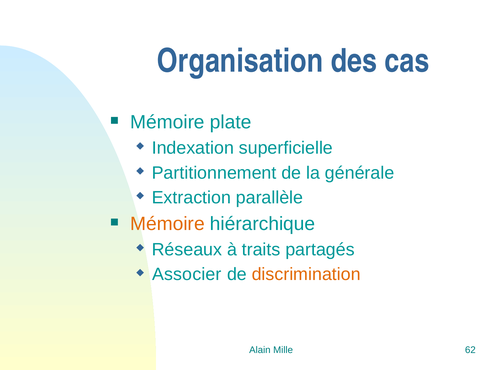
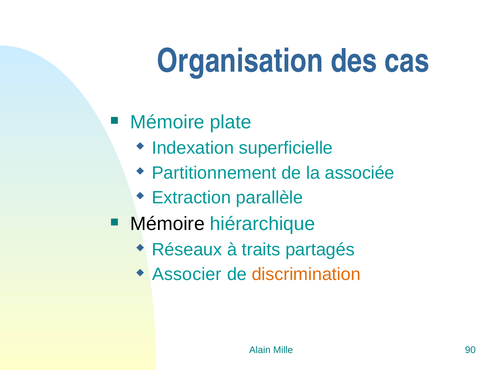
générale: générale -> associée (360, 173)
Mémoire colour: orange -> black (167, 224)
62: 62 -> 90 (470, 350)
